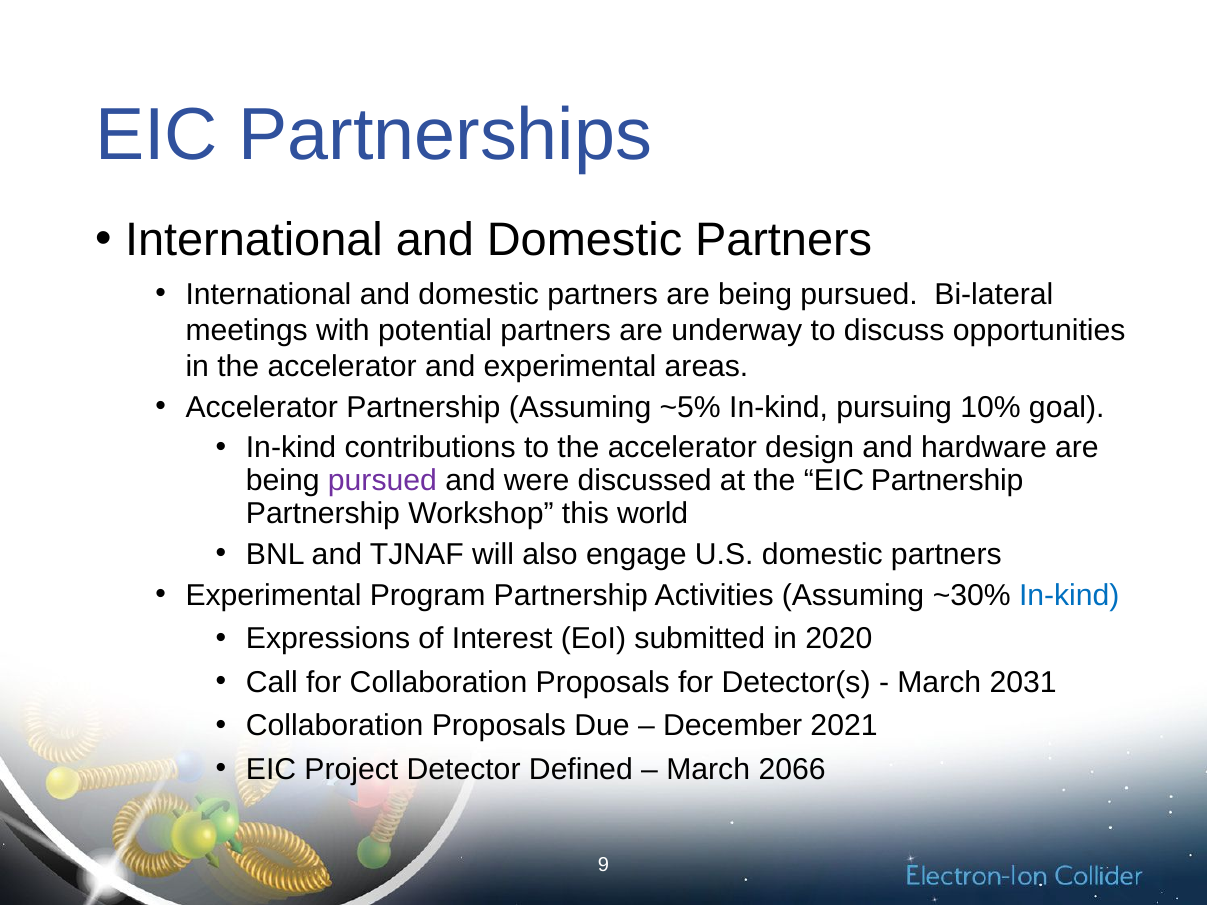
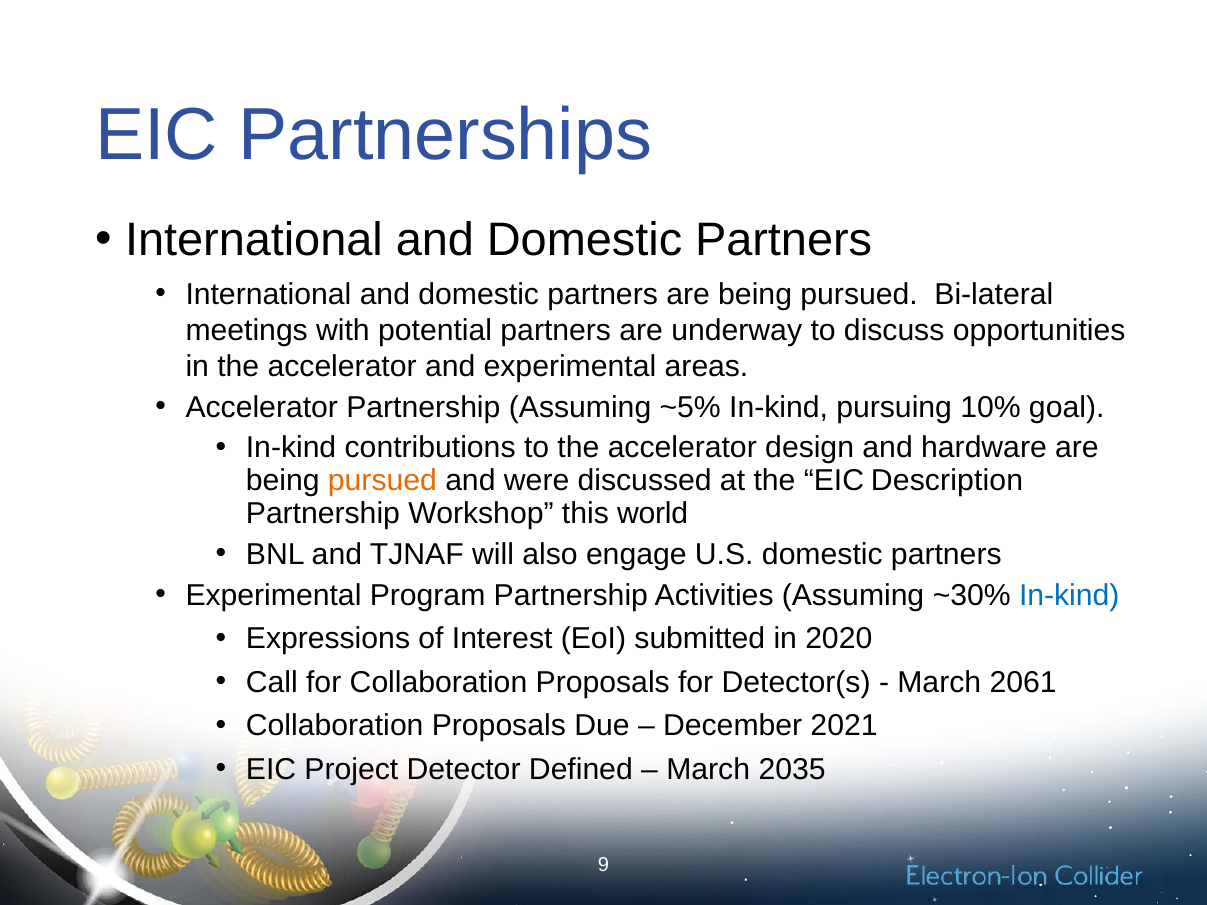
pursued colour: purple -> orange (382, 481)
EIC Partnership: Partnership -> Description (947, 481)
2031: 2031 -> 2061 (1023, 683)
2066: 2066 -> 2035 (792, 769)
